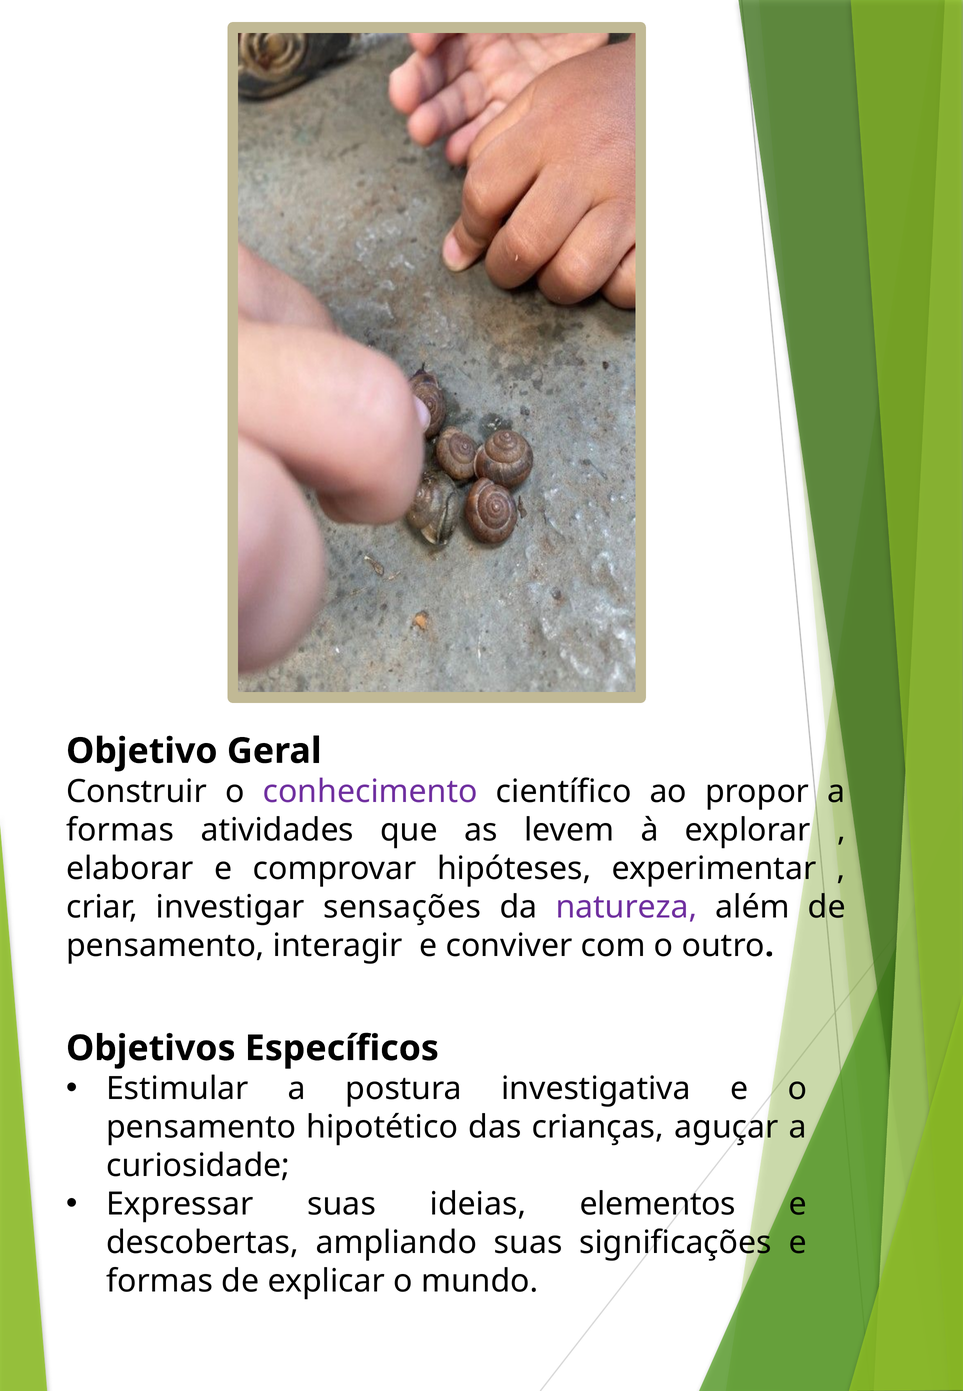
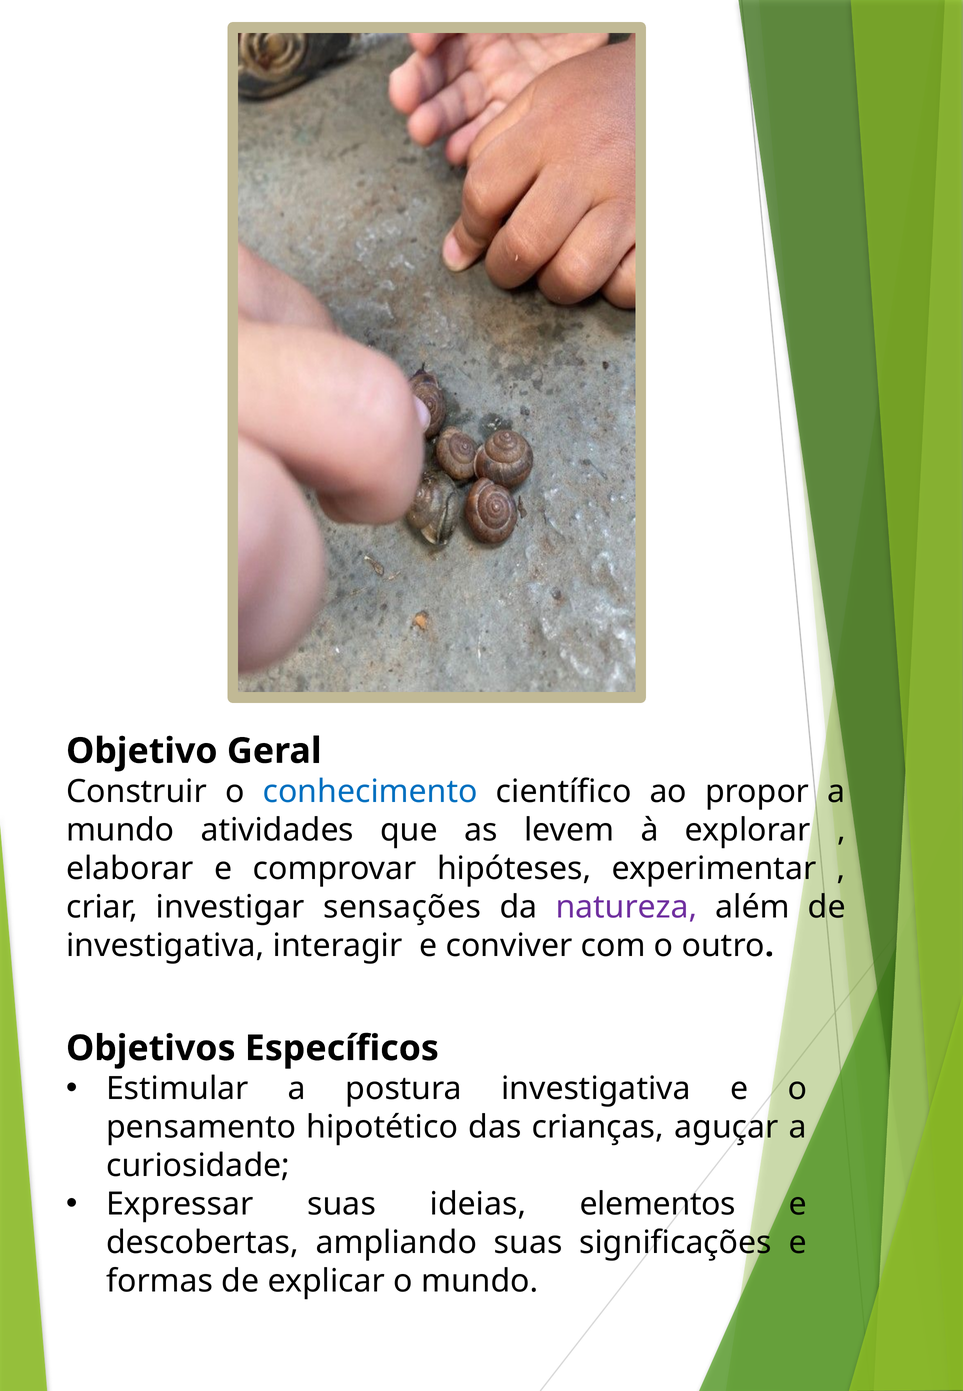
conhecimento colour: purple -> blue (370, 792)
formas: formas -> mundo (120, 830)
pensamento: pensamento -> investigativa (165, 946)
